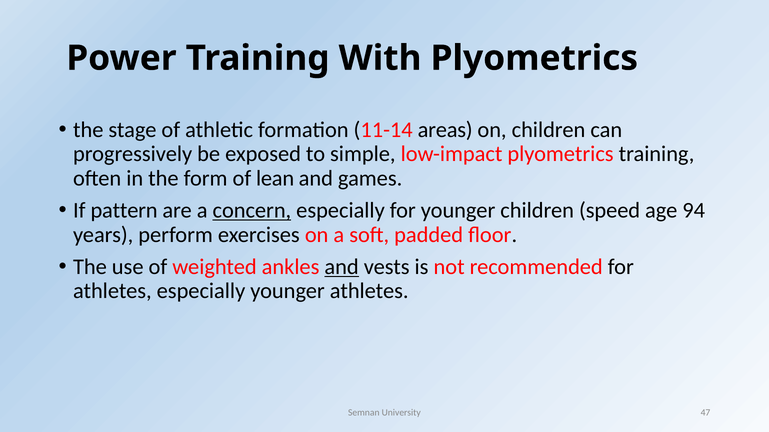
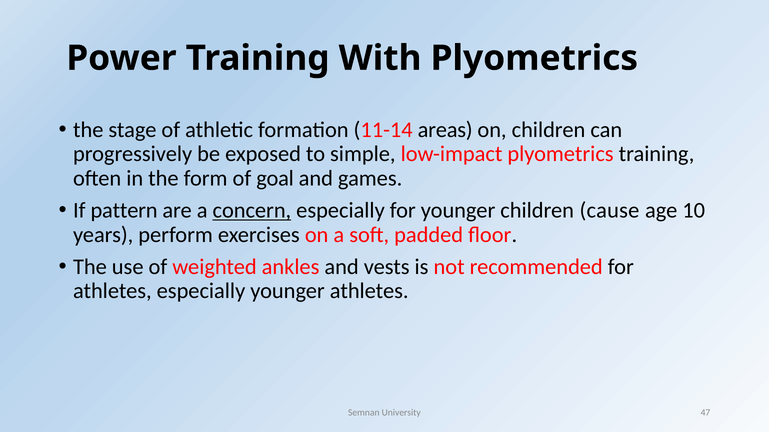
lean: lean -> goal (275, 178)
speed: speed -> cause (609, 211)
94: 94 -> 10 (694, 211)
and underline: present -> none (342, 267)
